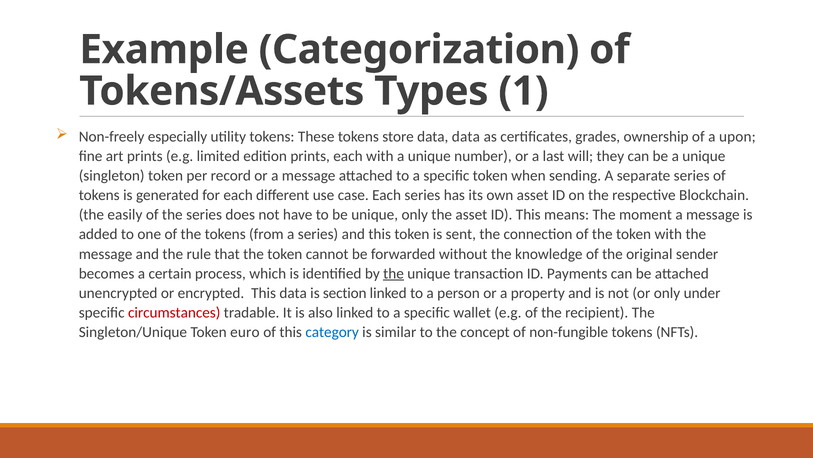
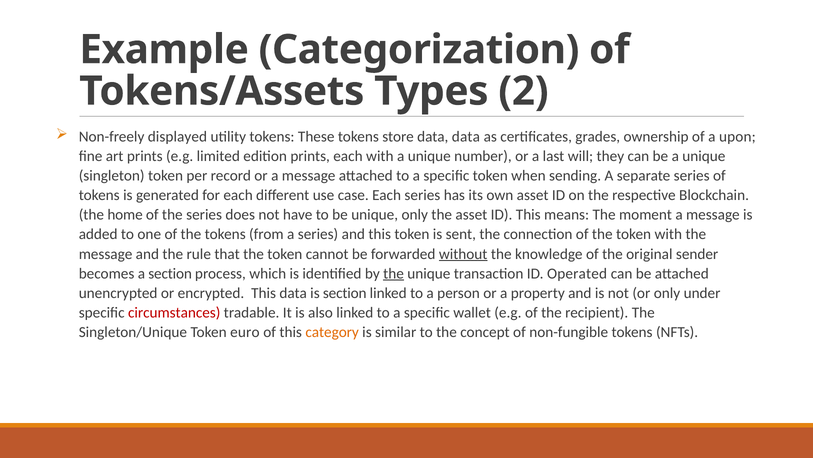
1: 1 -> 2 (523, 91)
especially: especially -> displayed (177, 136)
easily: easily -> home (125, 215)
without underline: none -> present (463, 254)
a certain: certain -> section (170, 273)
Payments: Payments -> Operated (577, 273)
category colour: blue -> orange (332, 332)
